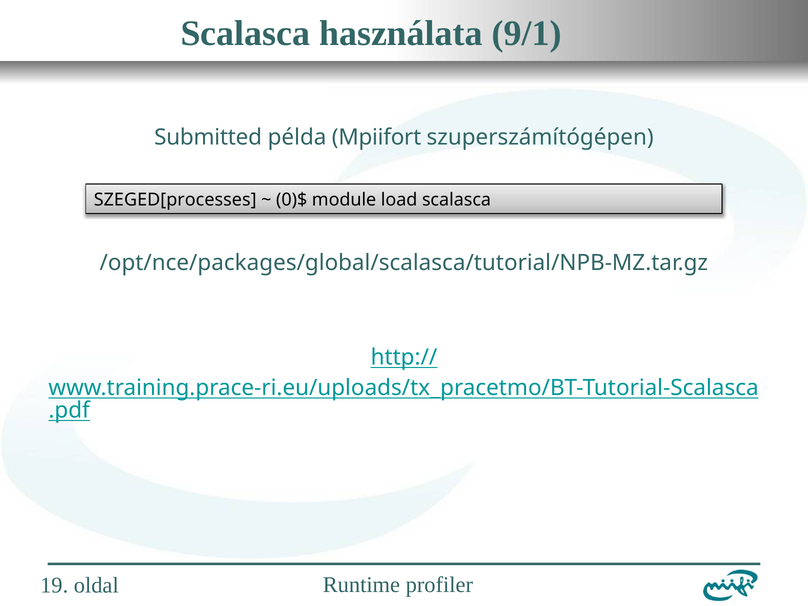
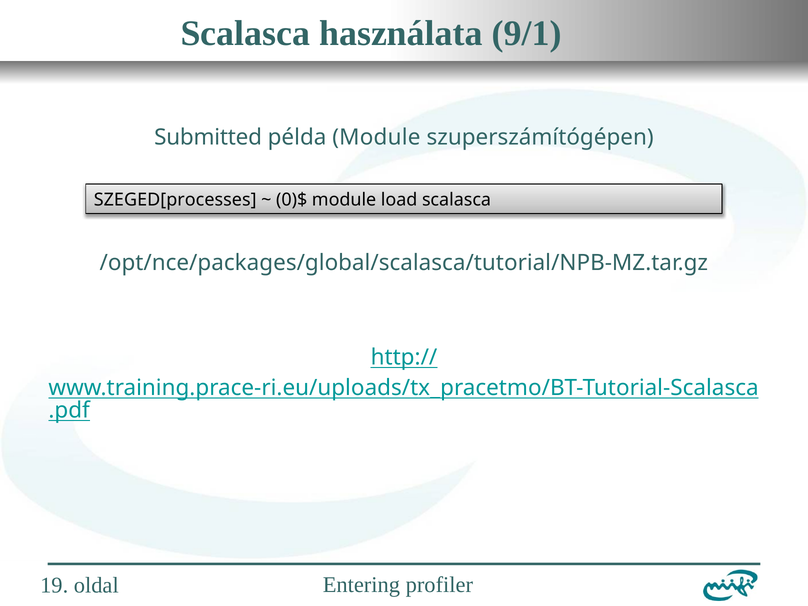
példa Mpiifort: Mpiifort -> Module (376, 137)
Runtime: Runtime -> Entering (361, 585)
